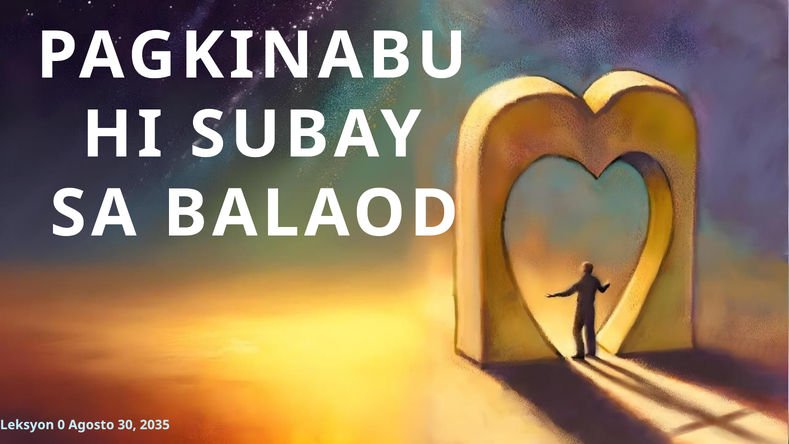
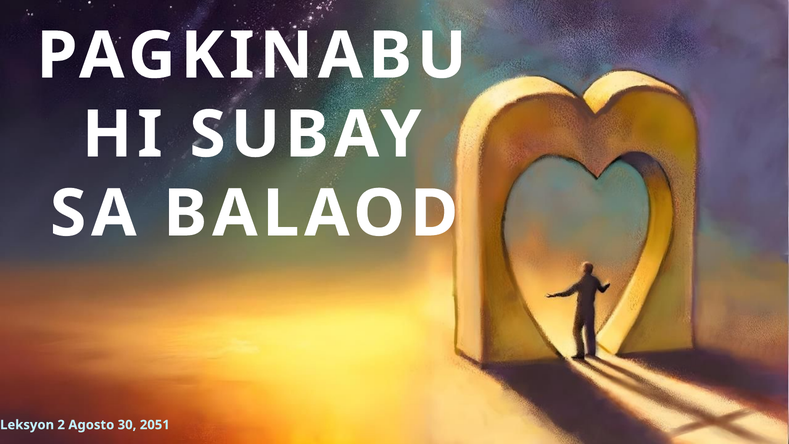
0: 0 -> 2 (61, 425)
2035: 2035 -> 2051 (155, 425)
